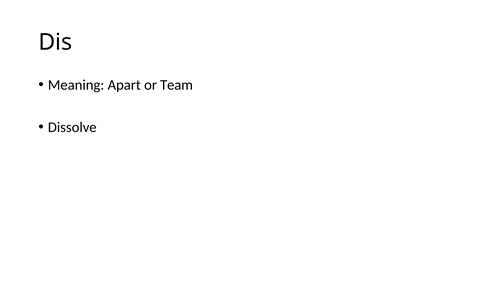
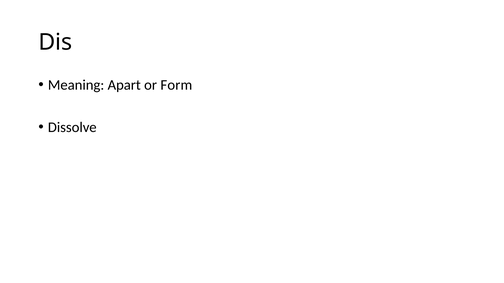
Team: Team -> Form (176, 85)
